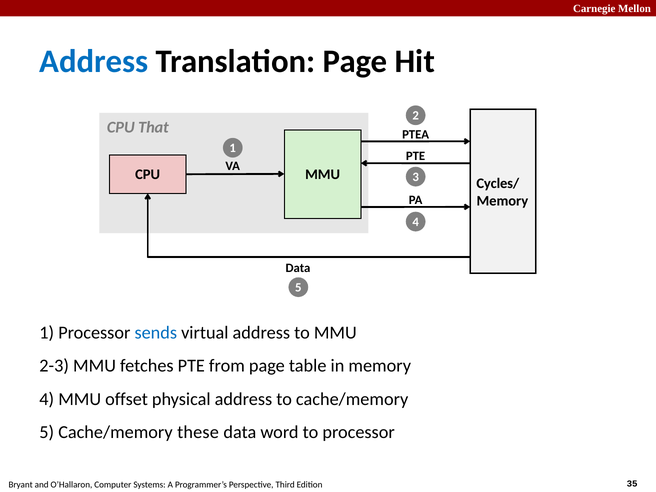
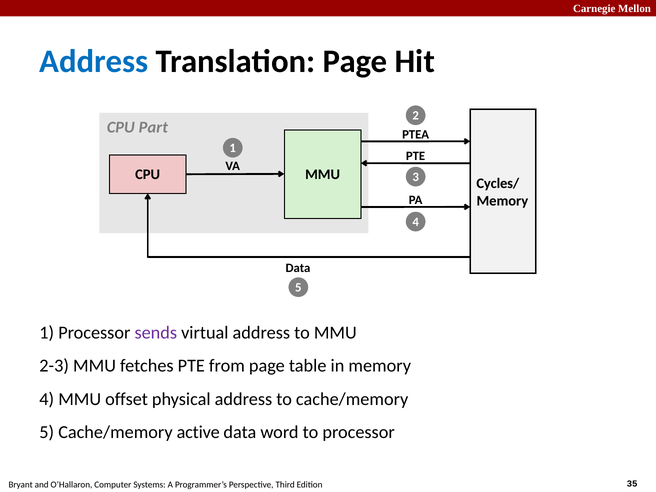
That: That -> Part (153, 127)
sends colour: blue -> purple (156, 333)
these: these -> active (198, 432)
